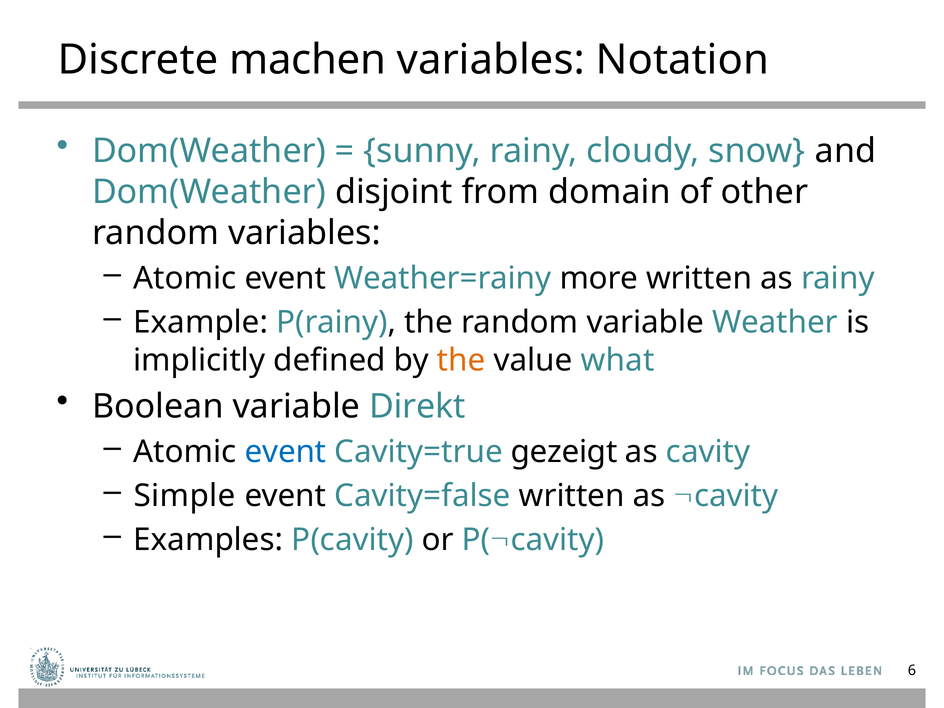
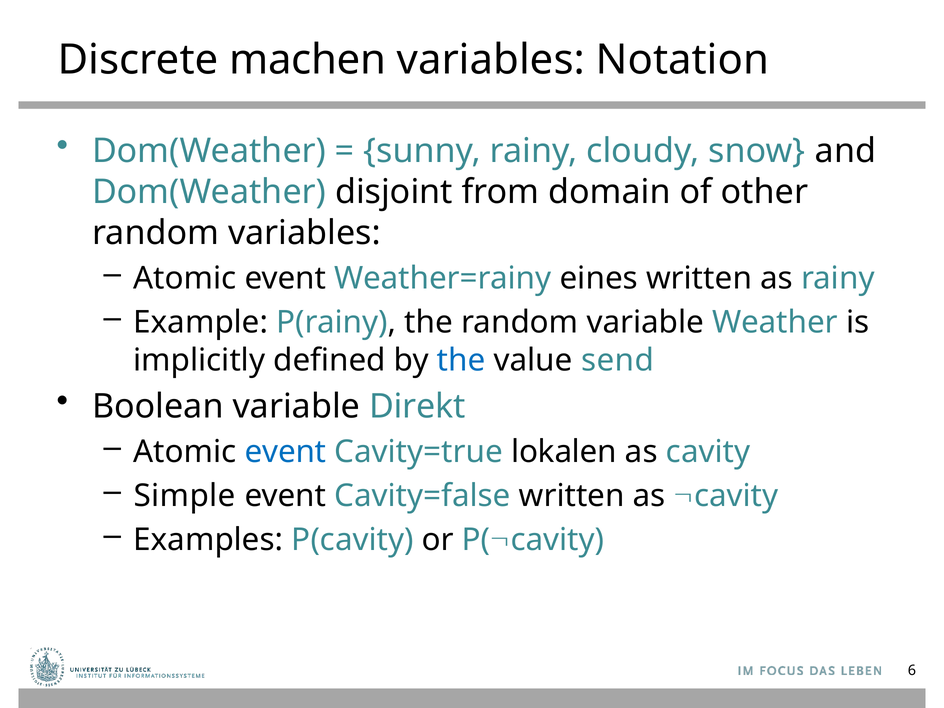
more: more -> eines (599, 278)
the colour: orange -> blue (461, 360)
what: what -> send (618, 360)
gezeigt: gezeigt -> lokalen (564, 452)
